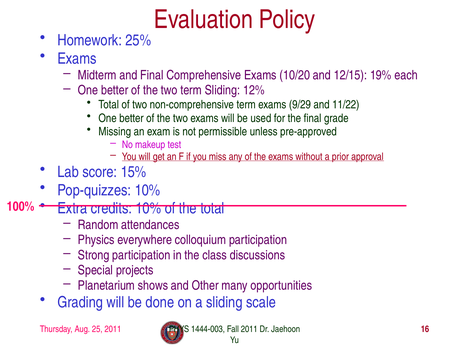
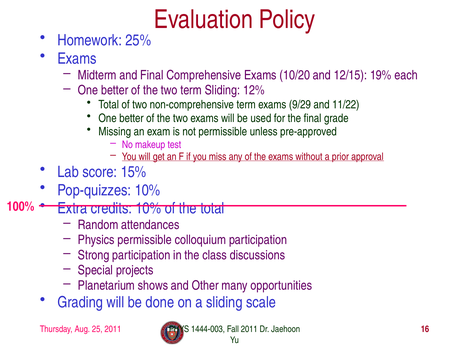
Physics everywhere: everywhere -> permissible (145, 240)
